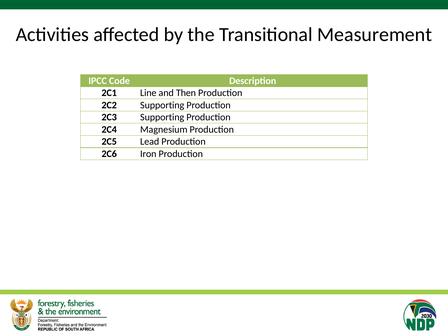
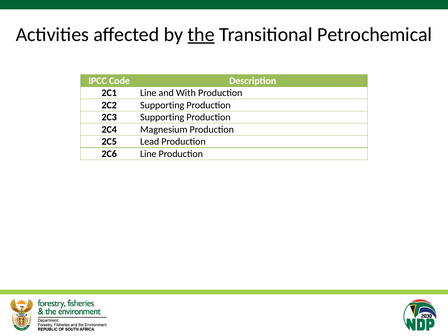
the underline: none -> present (201, 34)
Measurement: Measurement -> Petrochemical (375, 34)
Then: Then -> With (186, 93)
2C6 Iron: Iron -> Line (148, 154)
